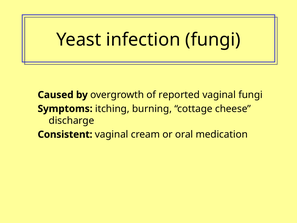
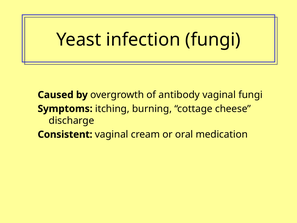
reported: reported -> antibody (179, 95)
